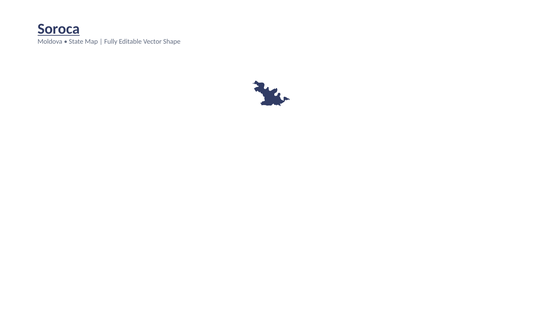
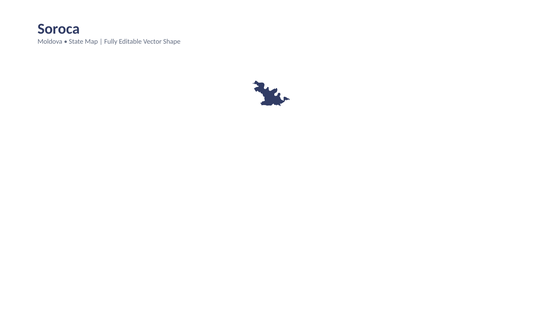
Soroca underline: present -> none (59, 29)
